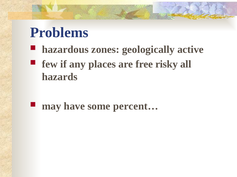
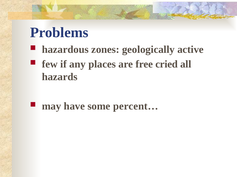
risky: risky -> cried (167, 64)
